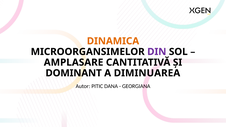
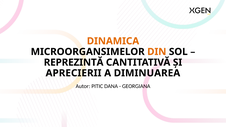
DIN colour: purple -> orange (157, 52)
AMPLASARE: AMPLASARE -> REPREZINTĂ (74, 62)
DOMINANT: DOMINANT -> APRECIERII (74, 73)
